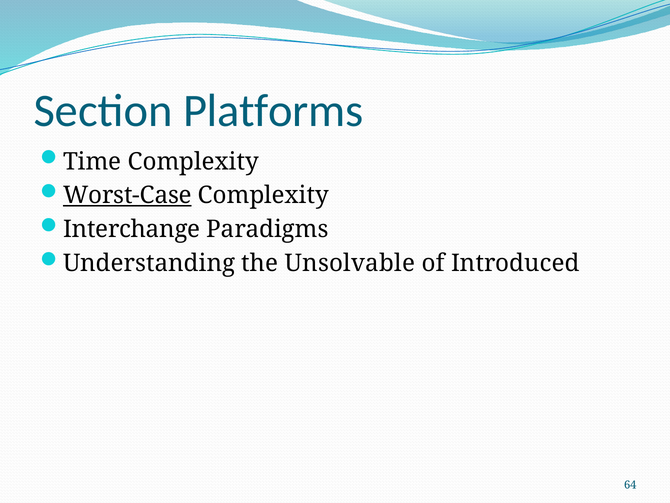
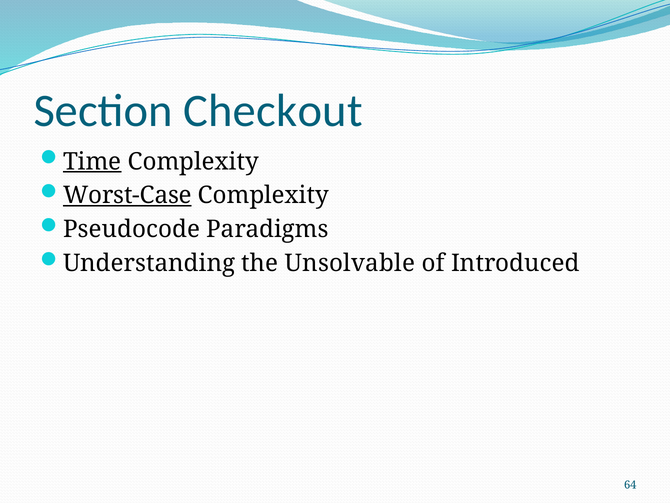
Platforms: Platforms -> Checkout (273, 111)
Time underline: none -> present (92, 161)
Interchange: Interchange -> Pseudocode (132, 229)
